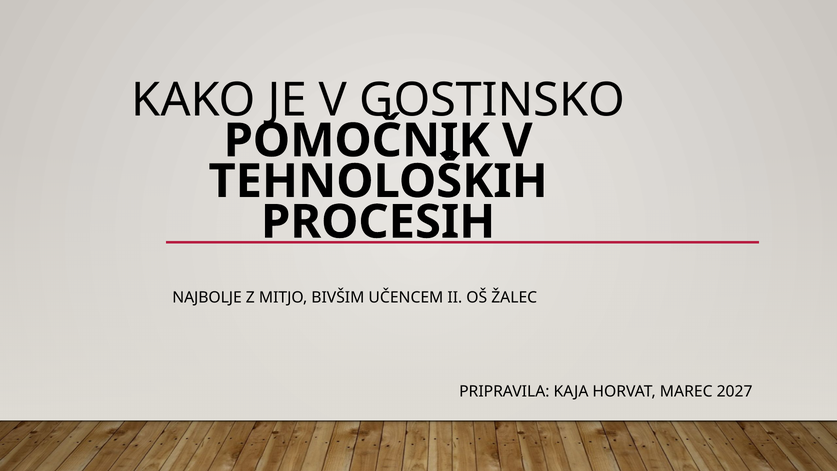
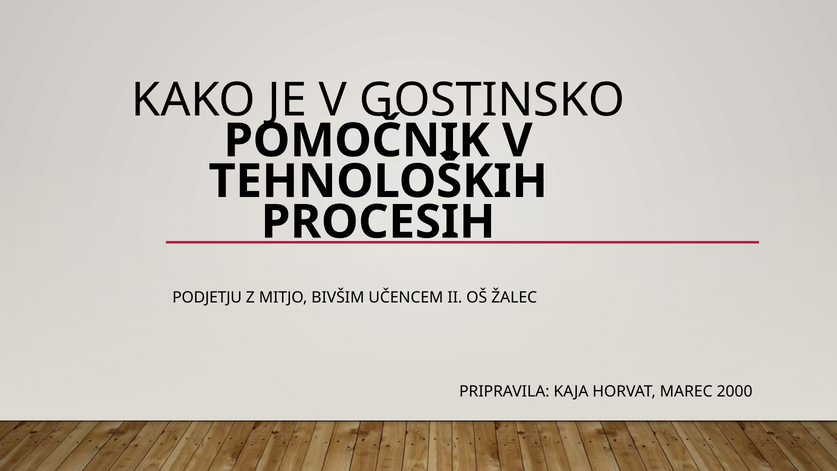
NAJBOLJE: NAJBOLJE -> PODJETJU (207, 298)
2027: 2027 -> 2000 (735, 392)
